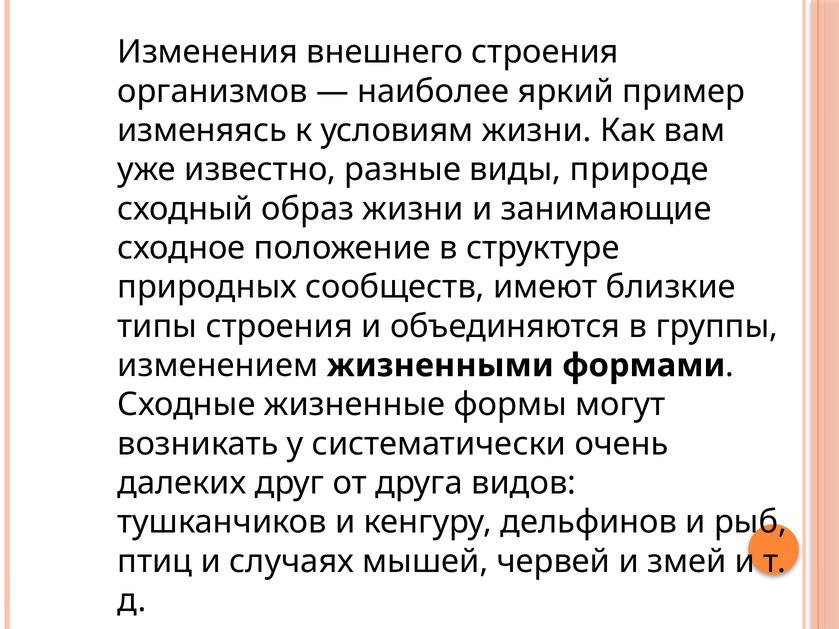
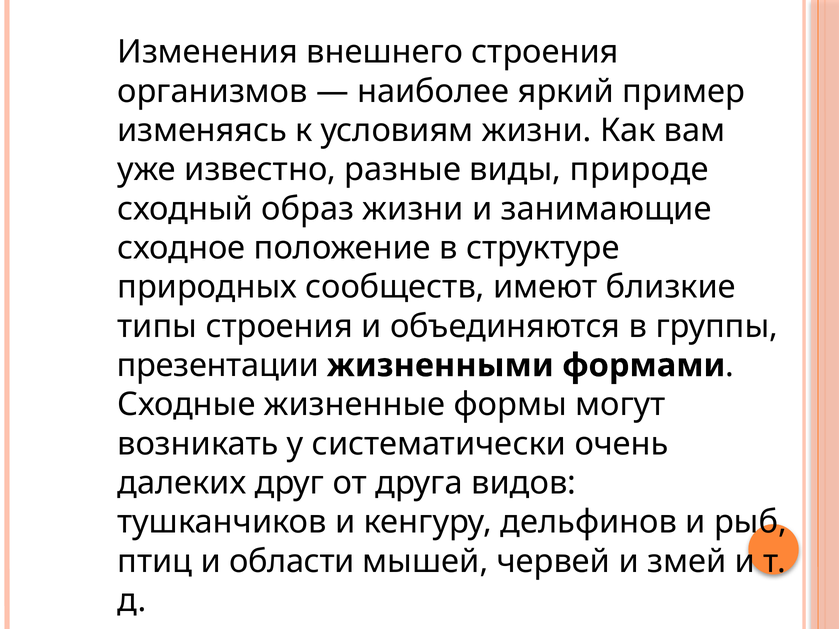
изменением: изменением -> презентации (218, 366)
случаях: случаях -> области (292, 562)
